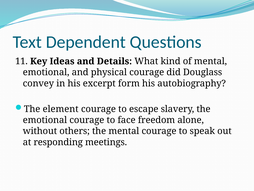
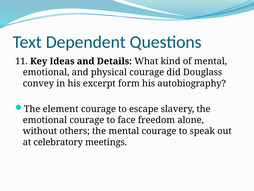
responding: responding -> celebratory (58, 142)
